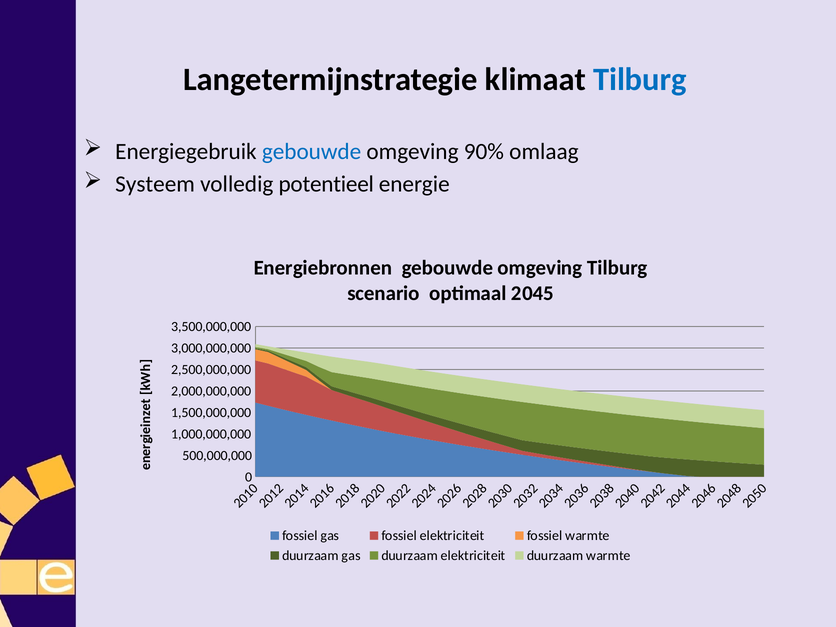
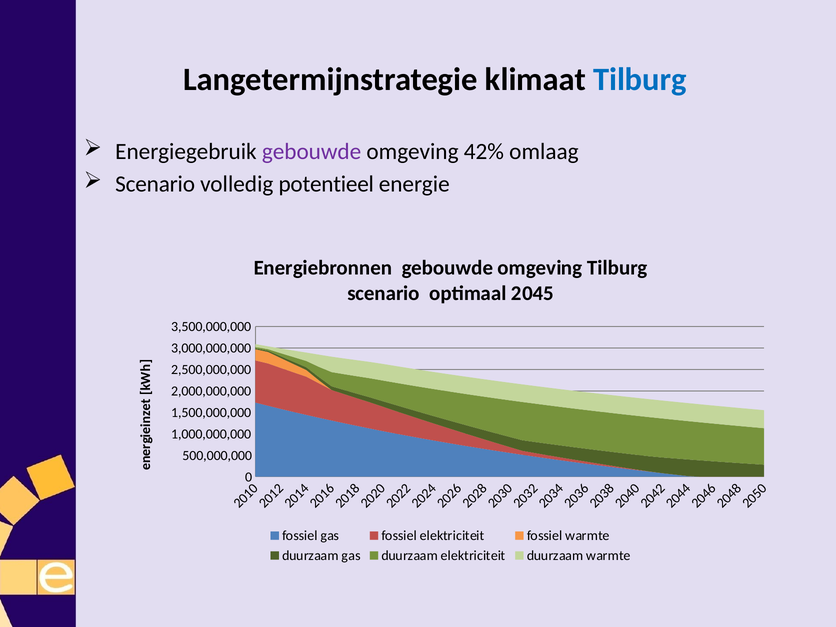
gebouwde colour: blue -> purple (312, 152)
90%: 90% -> 42% (484, 152)
Systeem: Systeem -> Scenario (155, 184)
